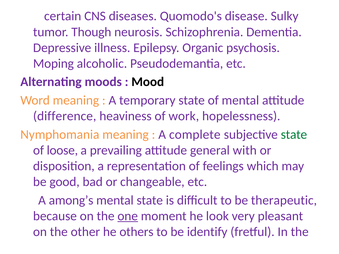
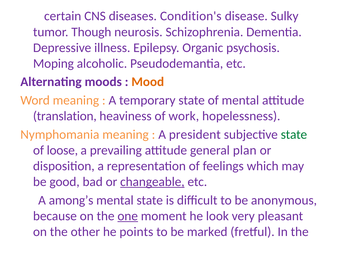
Quomodo's: Quomodo's -> Condition's (191, 16)
Mood colour: black -> orange (148, 82)
difference: difference -> translation (65, 116)
complete: complete -> president (195, 135)
with: with -> plan (245, 150)
changeable underline: none -> present (152, 182)
therapeutic: therapeutic -> anonymous (284, 200)
others: others -> points (136, 232)
identify: identify -> marked (207, 232)
